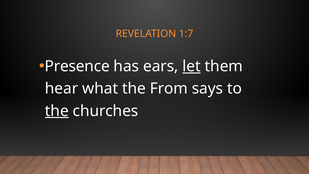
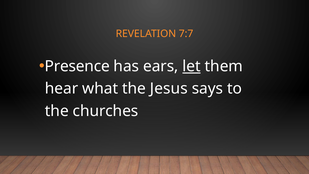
1:7: 1:7 -> 7:7 (186, 34)
From: From -> Jesus (169, 89)
the underline: present -> none (57, 111)
